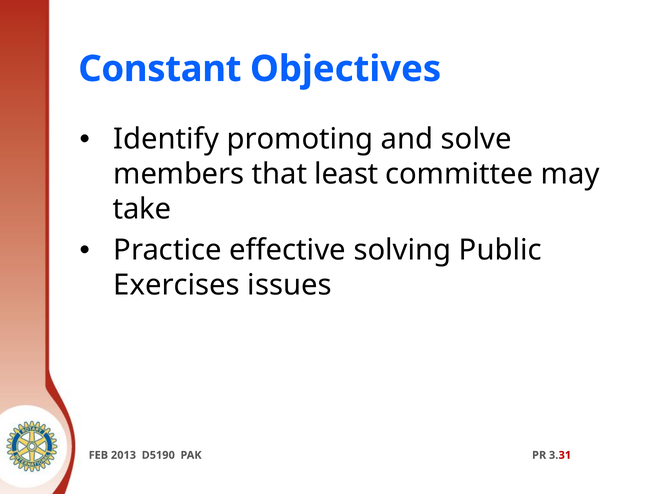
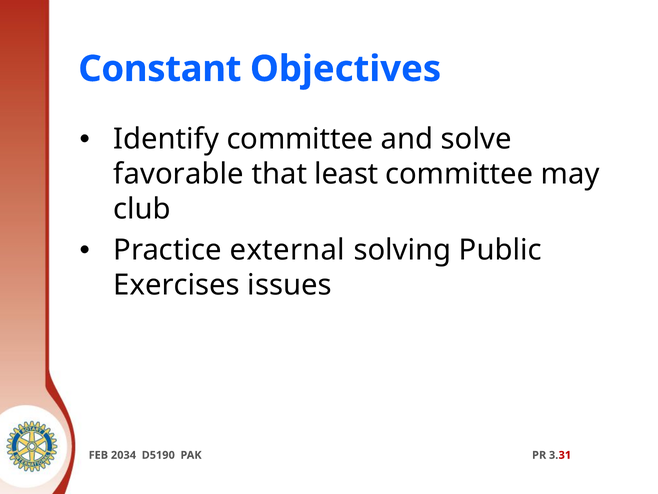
Identify promoting: promoting -> committee (300, 139)
members: members -> favorable (179, 174)
take: take -> club (142, 209)
effective: effective -> external (287, 250)
2013: 2013 -> 2034 (123, 455)
